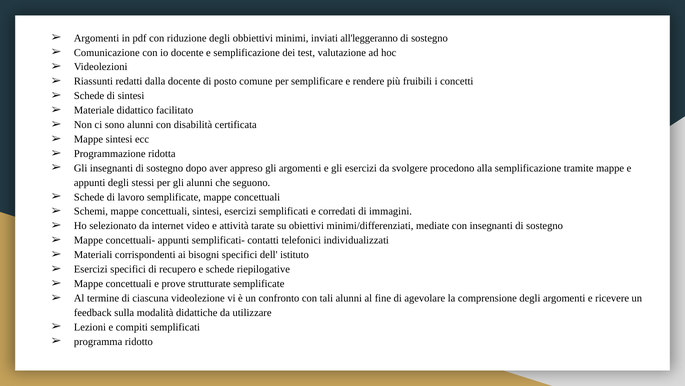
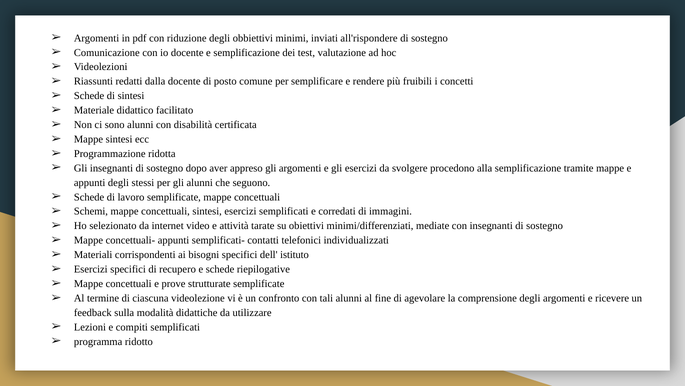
all'leggeranno: all'leggeranno -> all'rispondere (369, 38)
